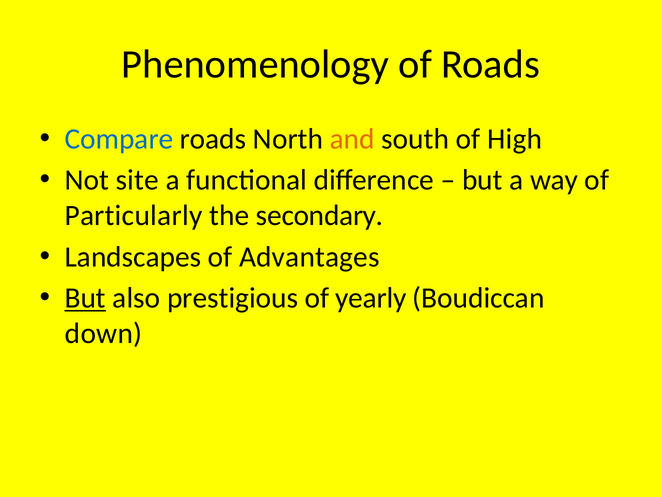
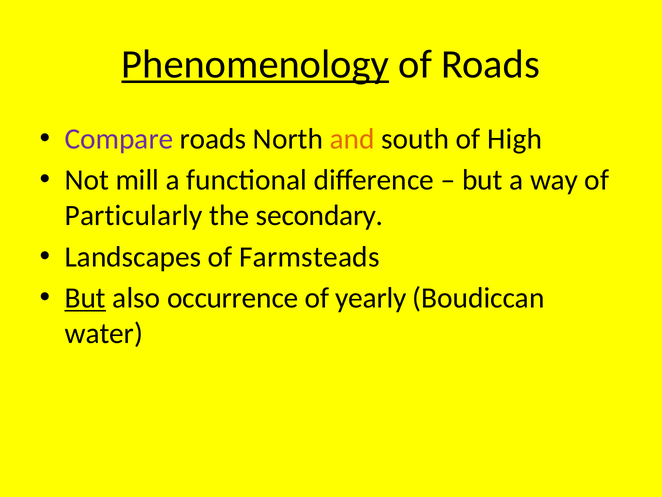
Phenomenology underline: none -> present (255, 64)
Compare colour: blue -> purple (119, 139)
site: site -> mill (137, 180)
Advantages: Advantages -> Farmsteads (309, 257)
prestigious: prestigious -> occurrence (233, 298)
down: down -> water (104, 333)
